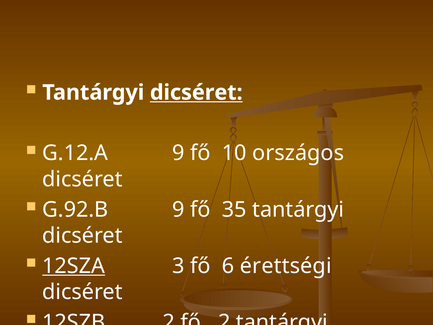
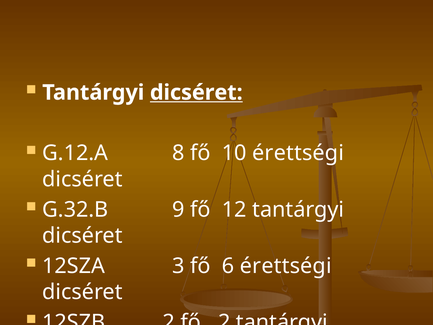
G.12.A 9: 9 -> 8 (178, 153)
10 országos: országos -> érettségi (298, 153)
G.92.B: G.92.B -> G.32.B (75, 209)
35: 35 -> 12 (234, 209)
12SZA underline: present -> none (74, 266)
